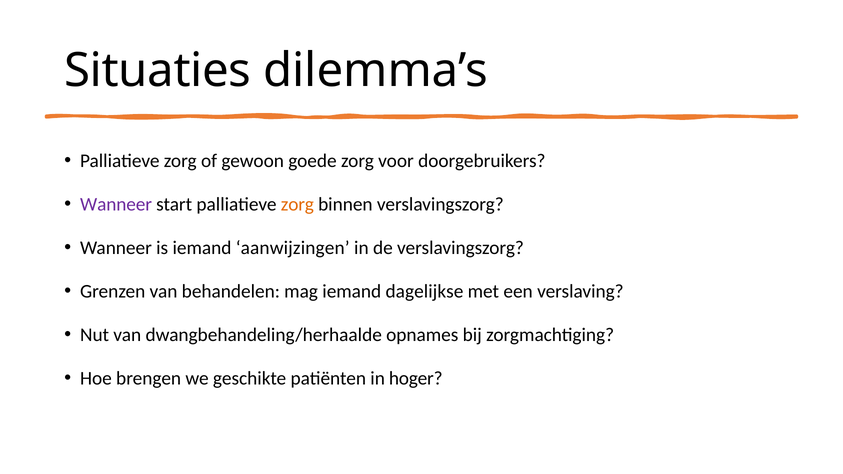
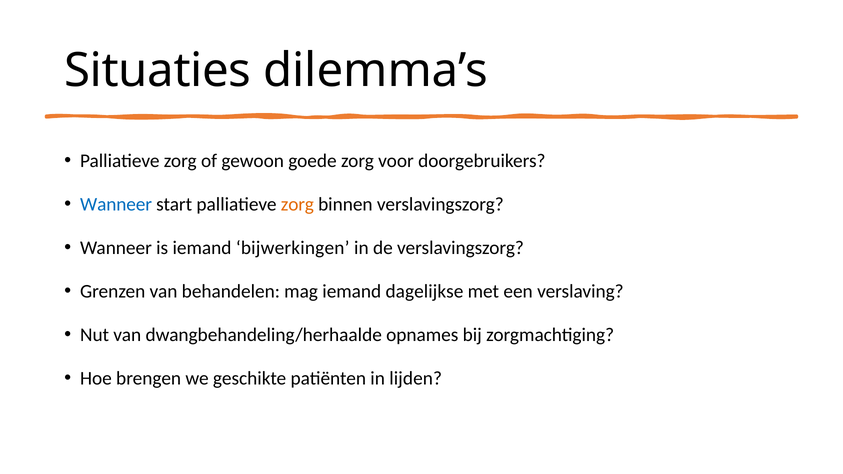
Wanneer colour: purple -> blue (116, 205)
aanwijzingen: aanwijzingen -> bijwerkingen (293, 248)
hoger: hoger -> lijden (416, 379)
